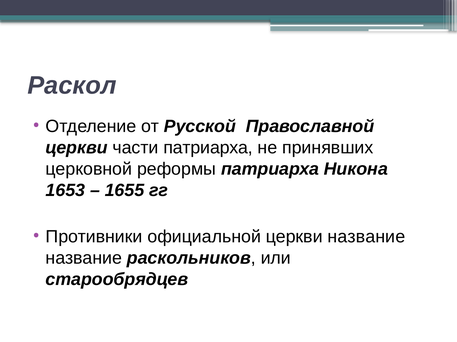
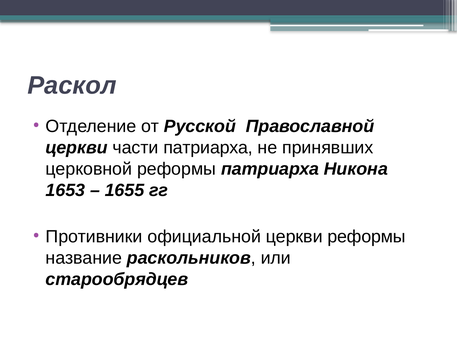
церкви название: название -> реформы (367, 237)
